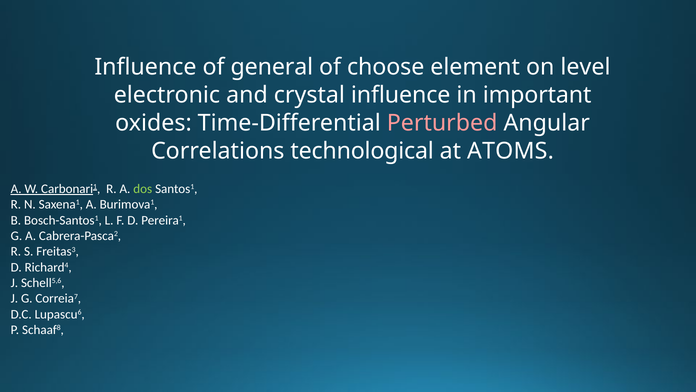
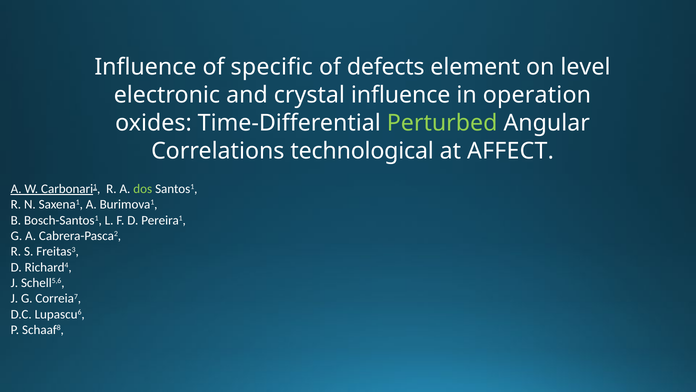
general: general -> specific (272, 67)
choose: choose -> defects (386, 67)
important: important -> operation (537, 95)
Perturbed colour: pink -> light green (442, 123)
ATOMS: ATOMS -> AFFECT (510, 151)
